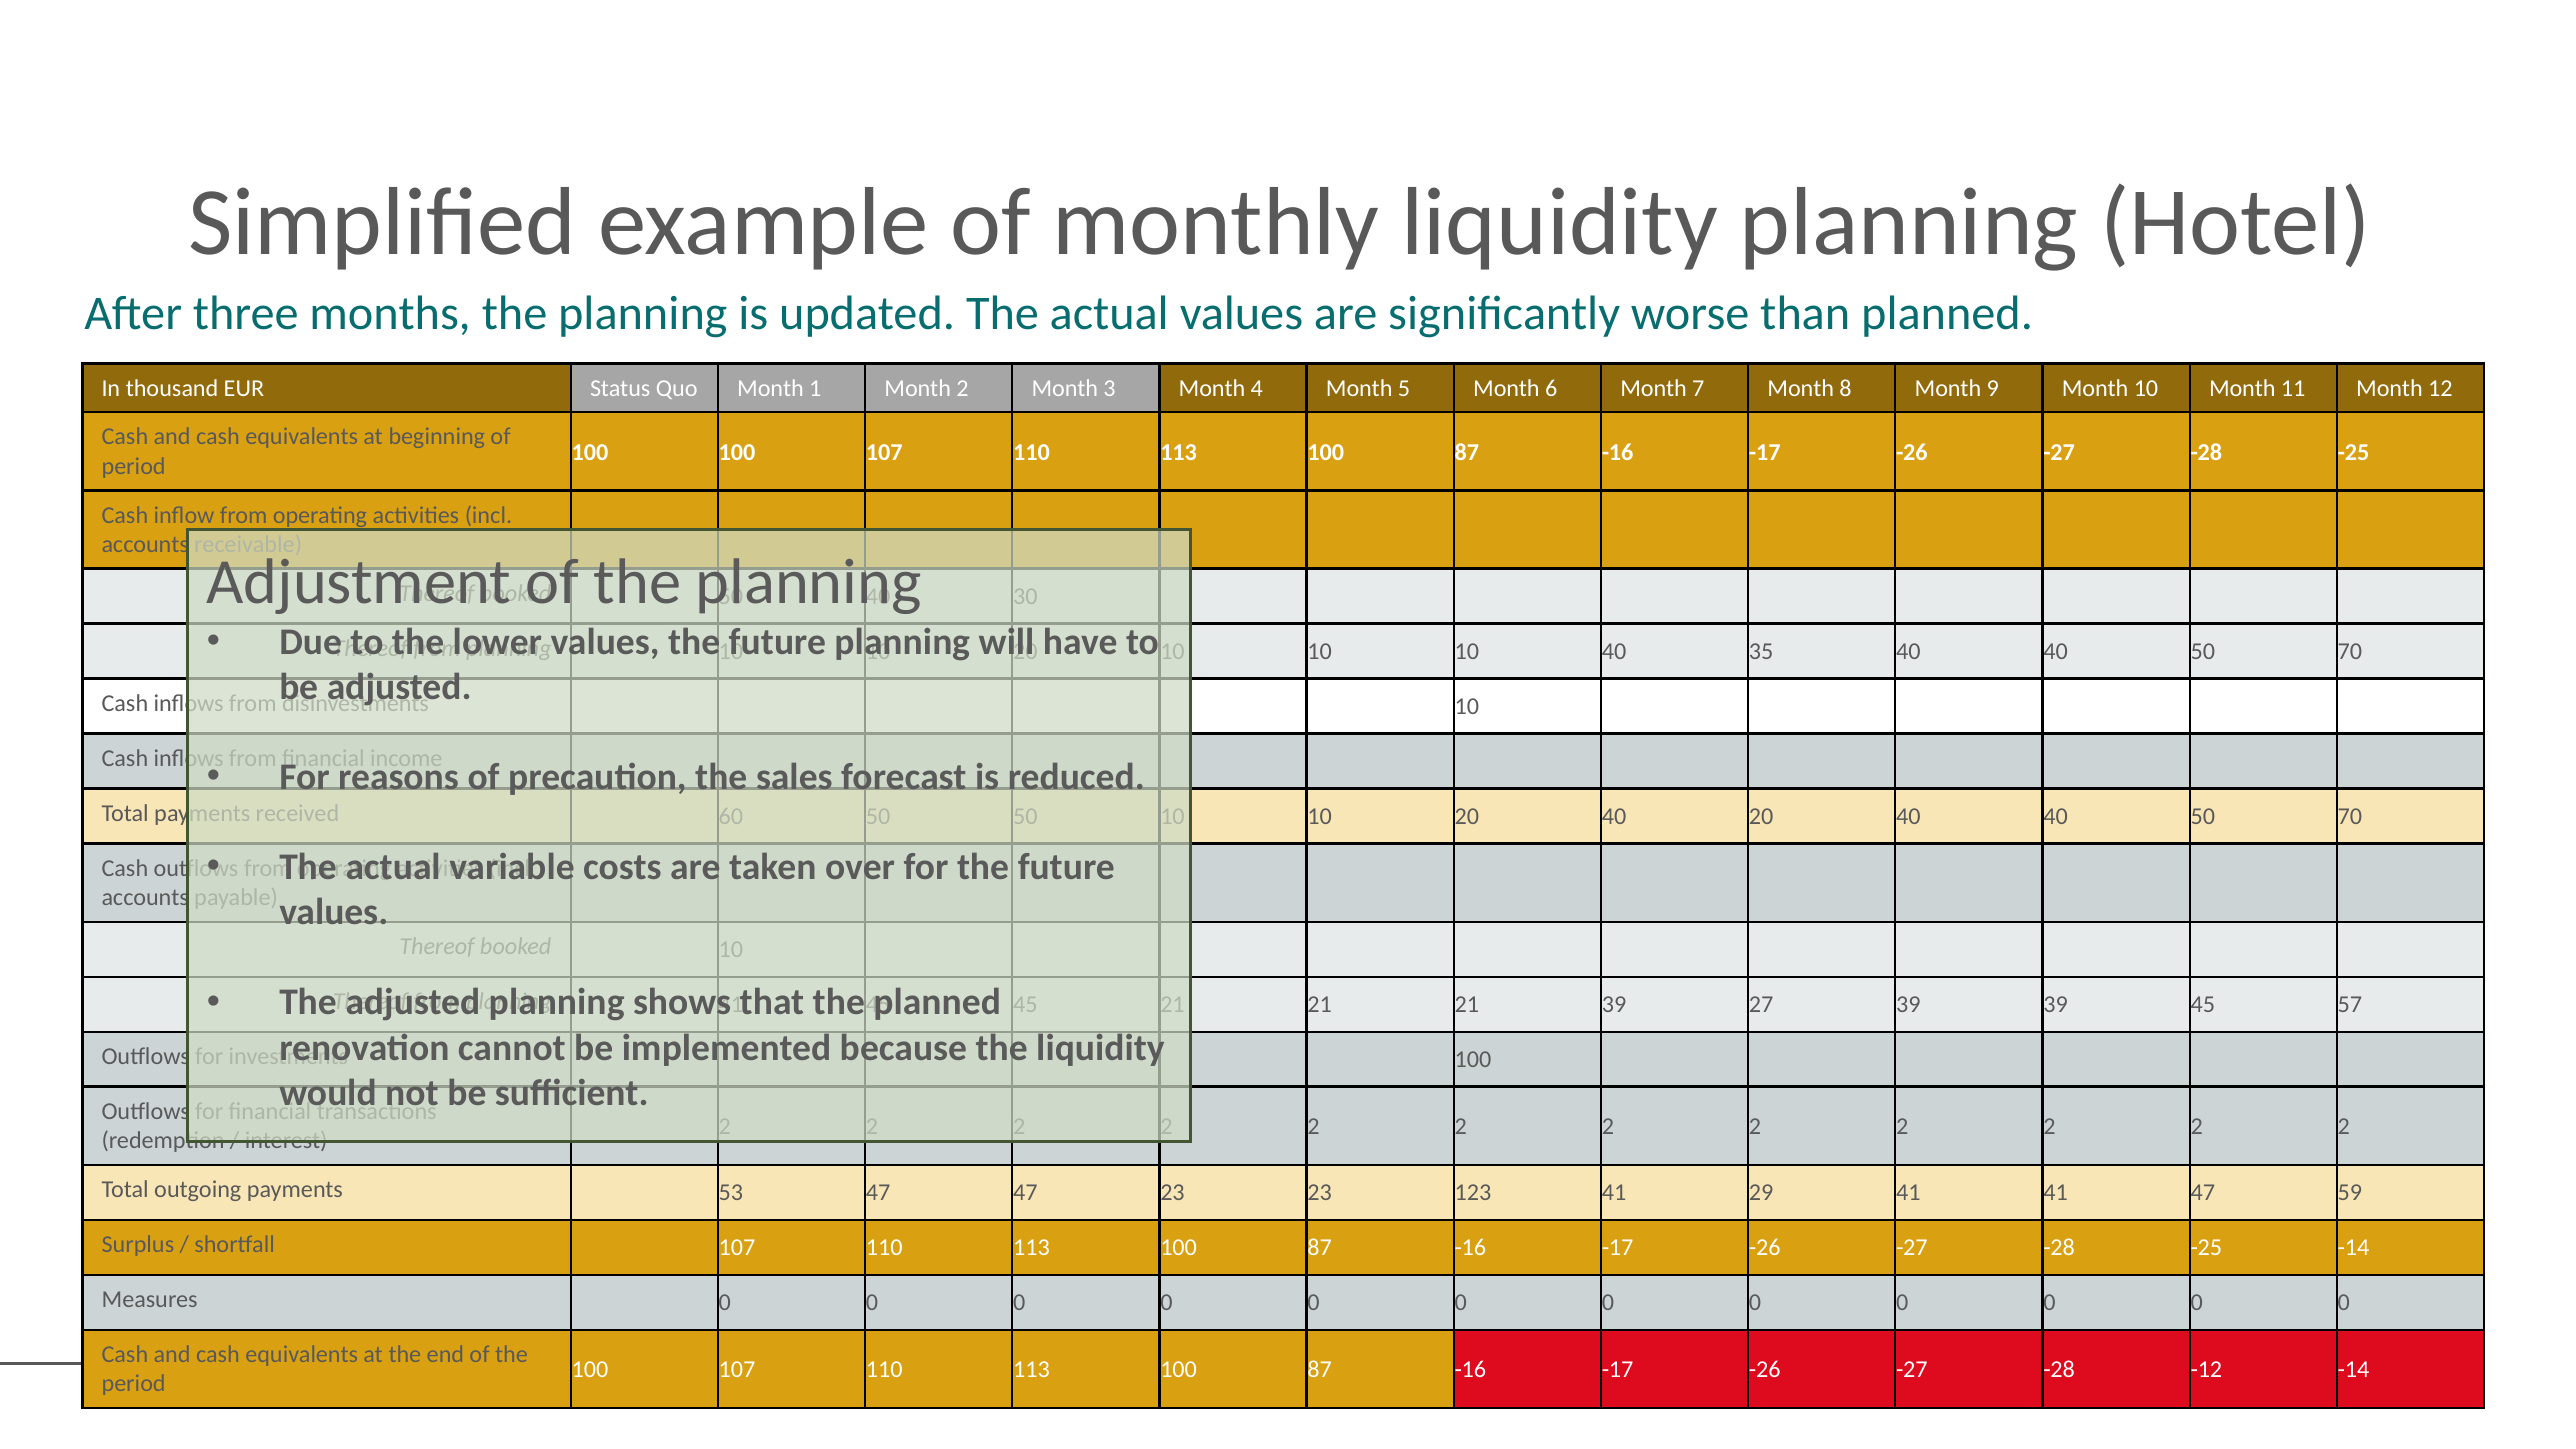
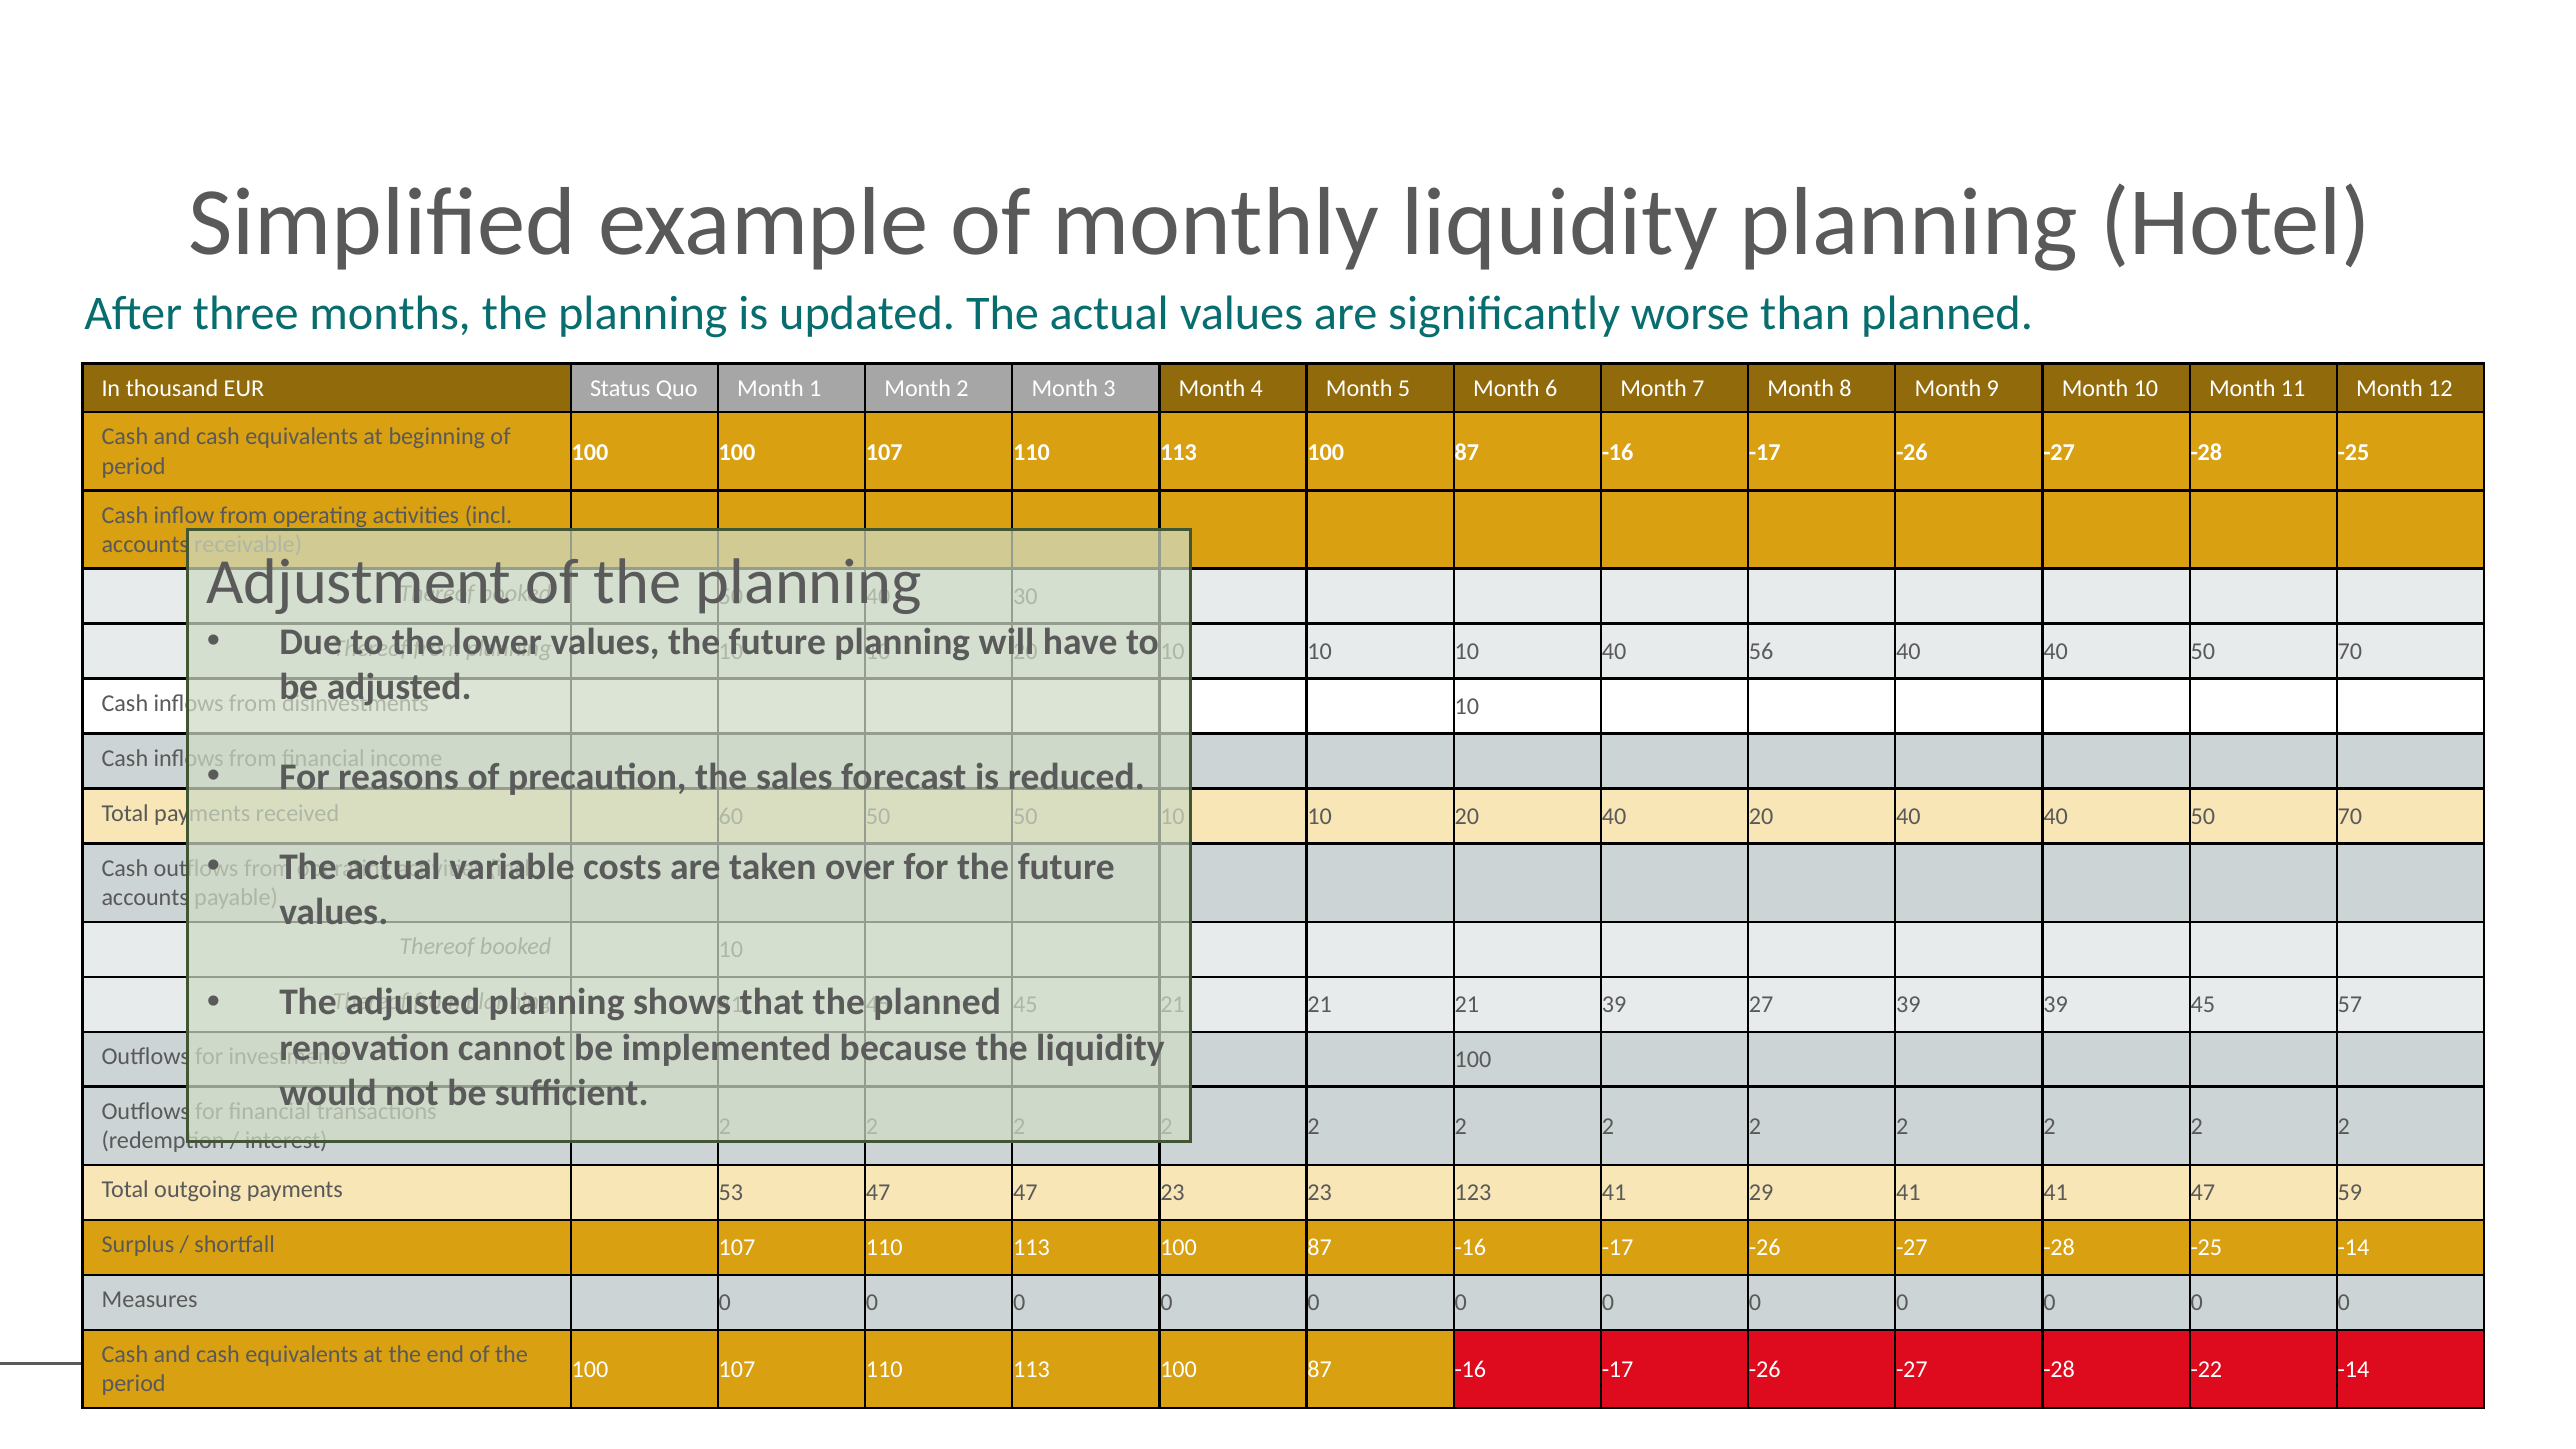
35: 35 -> 56 (1761, 652)
-12: -12 -> -22 (2206, 1369)
